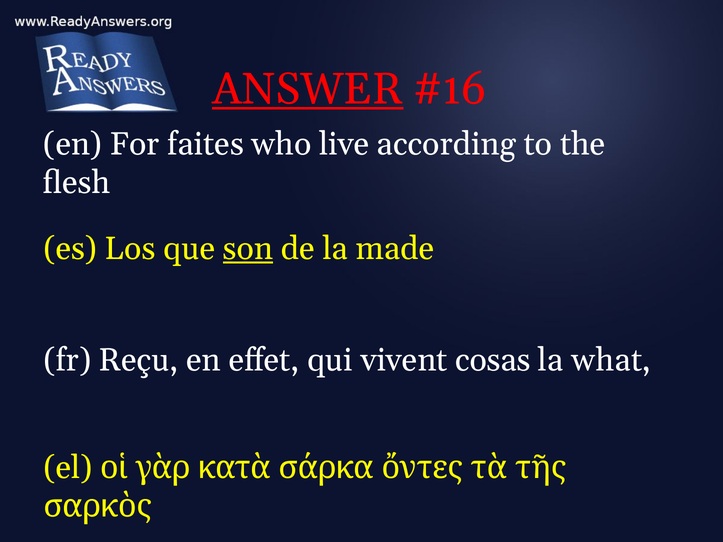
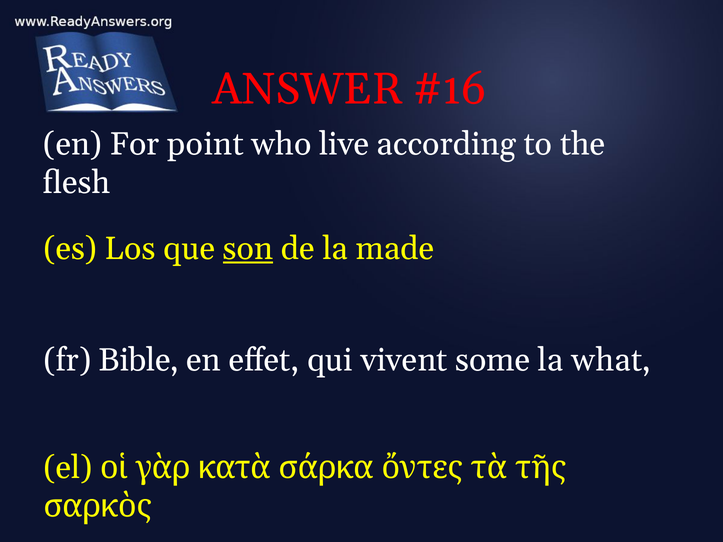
ANSWER underline: present -> none (308, 89)
faites: faites -> point (205, 144)
Reçu: Reçu -> Bible (139, 360)
cosas: cosas -> some (493, 360)
